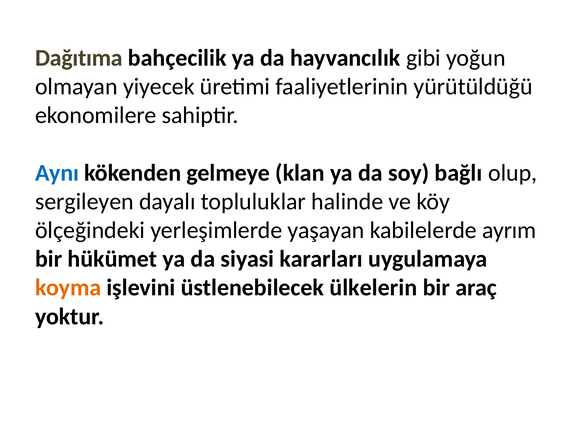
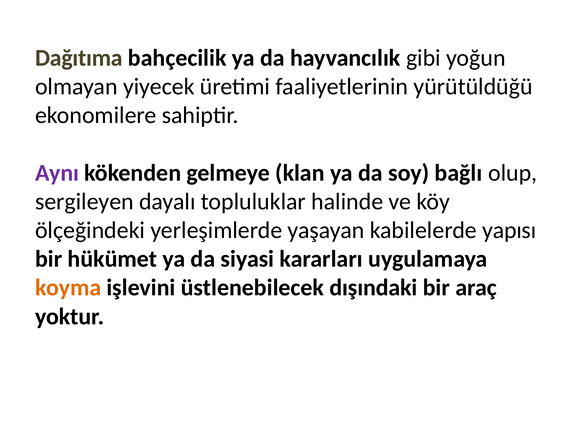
Aynı colour: blue -> purple (57, 173)
ayrım: ayrım -> yapısı (509, 230)
ülkelerin: ülkelerin -> dışındaki (373, 287)
